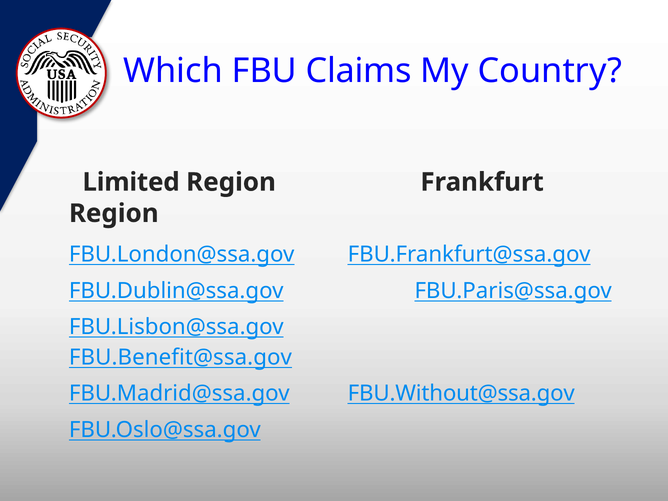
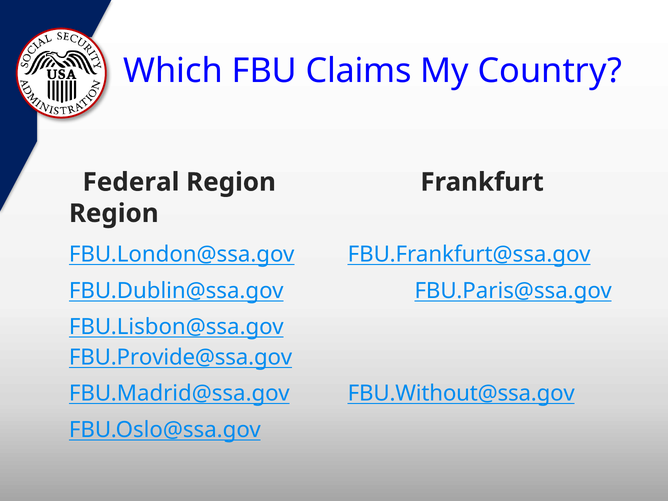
Limited: Limited -> Federal (131, 182)
FBU.Benefit@ssa.gov: FBU.Benefit@ssa.gov -> FBU.Provide@ssa.gov (181, 357)
